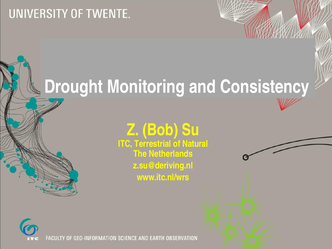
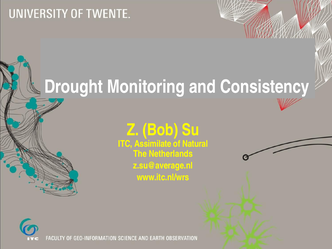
Terrestrial: Terrestrial -> Assimilate (153, 144)
z.su@deriving.nl: z.su@deriving.nl -> z.su@average.nl (163, 166)
